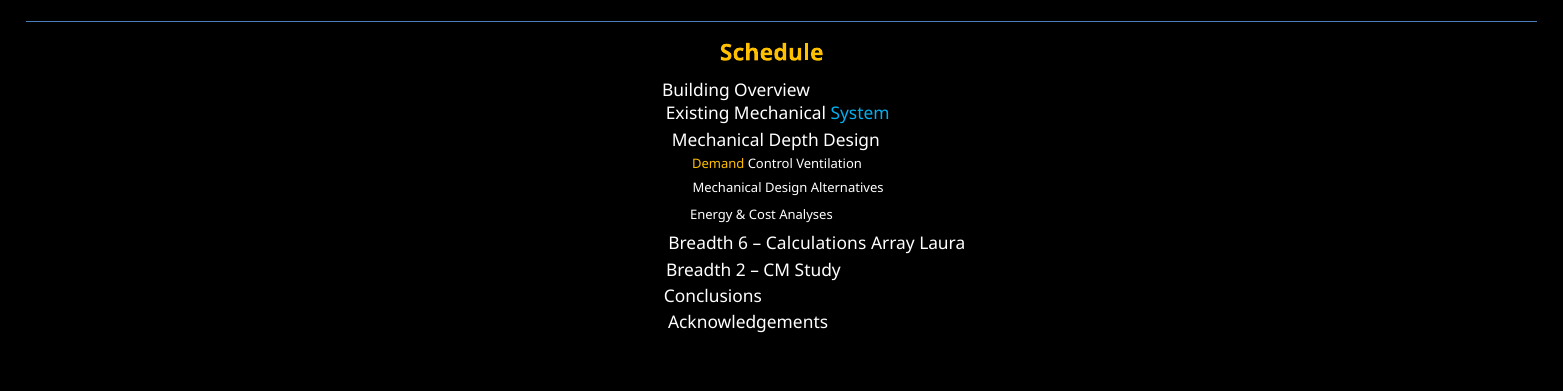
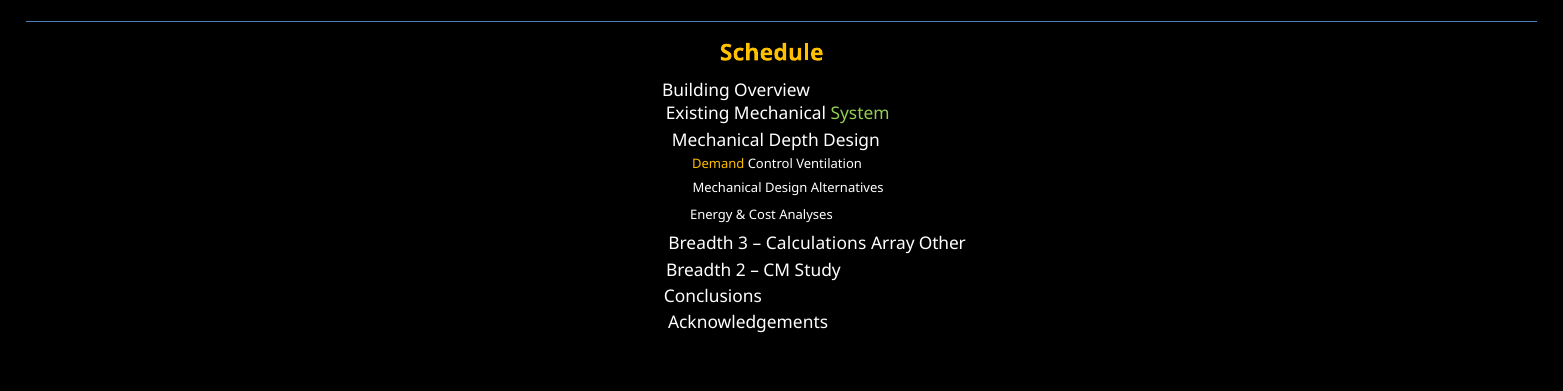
System colour: light blue -> light green (860, 114)
6: 6 -> 3 (743, 244)
Laura: Laura -> Other (942, 244)
